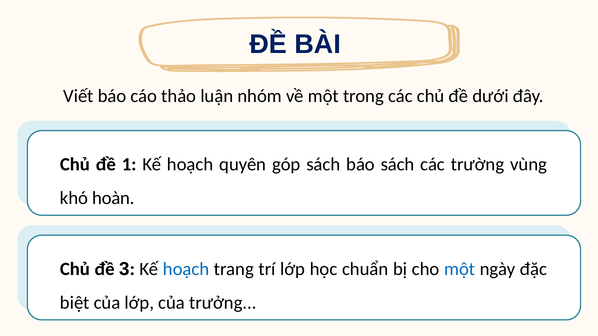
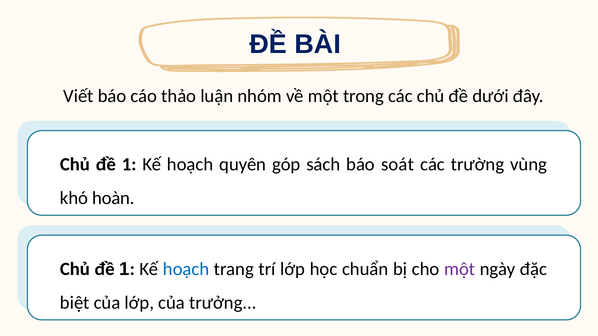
báo sách: sách -> soát (397, 165)
3: 3 -> 1 (125, 269)
một colour: blue -> purple (460, 269)
